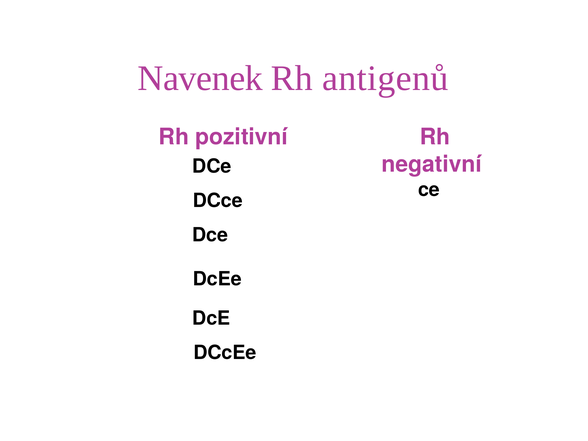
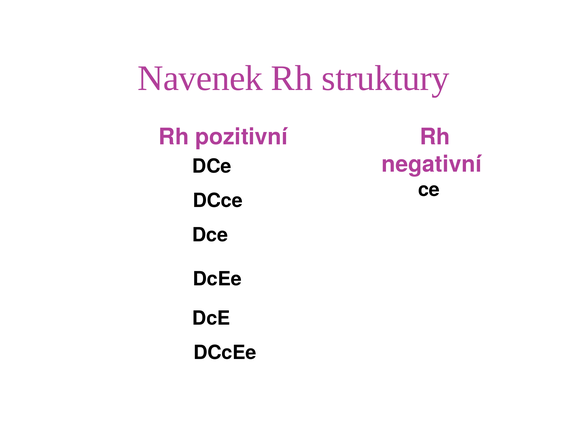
antigenů: antigenů -> struktury (386, 78)
